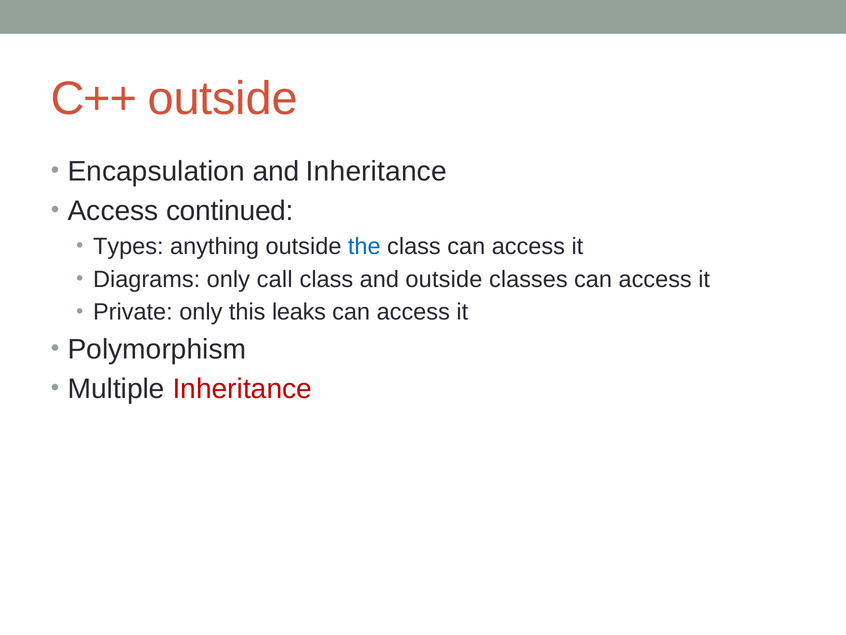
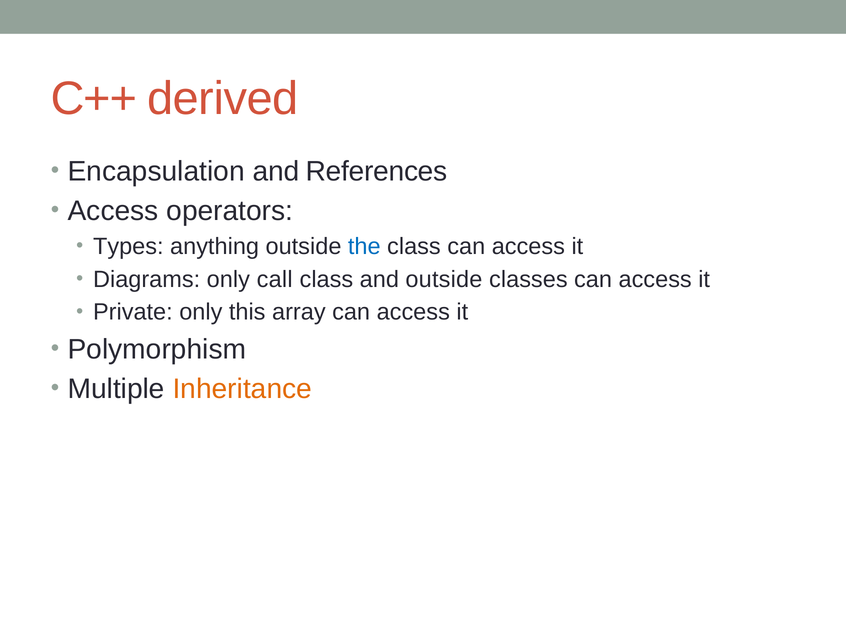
C++ outside: outside -> derived (223, 98)
and Inheritance: Inheritance -> References (377, 171)
continued: continued -> operators (230, 211)
leaks: leaks -> array (299, 312)
Inheritance colour: red -> orange (242, 388)
